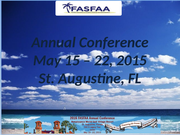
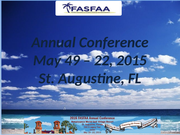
15: 15 -> 49 (72, 60)
